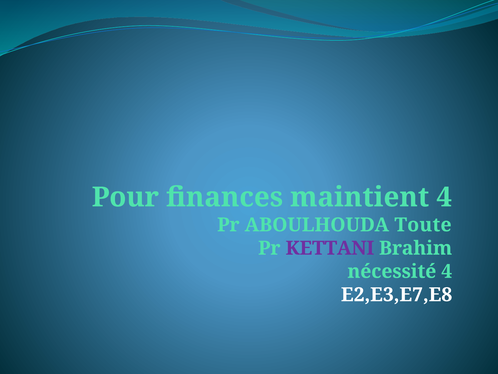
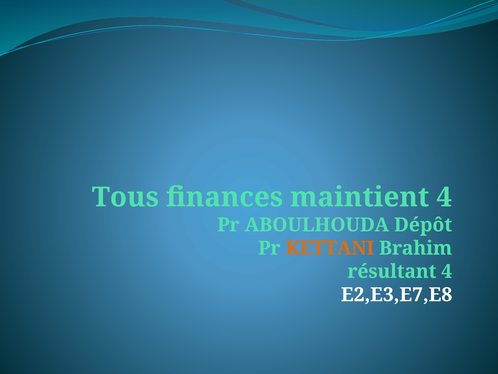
Pour: Pour -> Tous (125, 197)
Toute: Toute -> Dépôt (423, 225)
KETTANI colour: purple -> orange (330, 248)
nécessité: nécessité -> résultant (392, 271)
